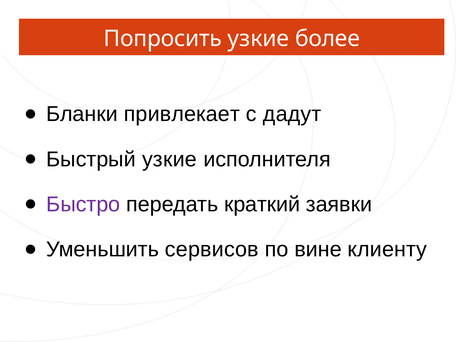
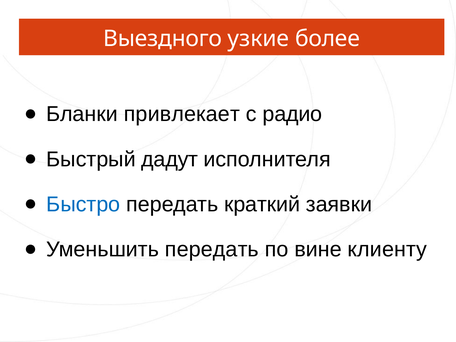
Попросить: Попросить -> Выездного (163, 39)
дадут: дадут -> радио (292, 114)
Быстрый узкие: узкие -> дадут (170, 159)
Быстро colour: purple -> blue (83, 204)
Уменьшить сервисов: сервисов -> передать (212, 249)
